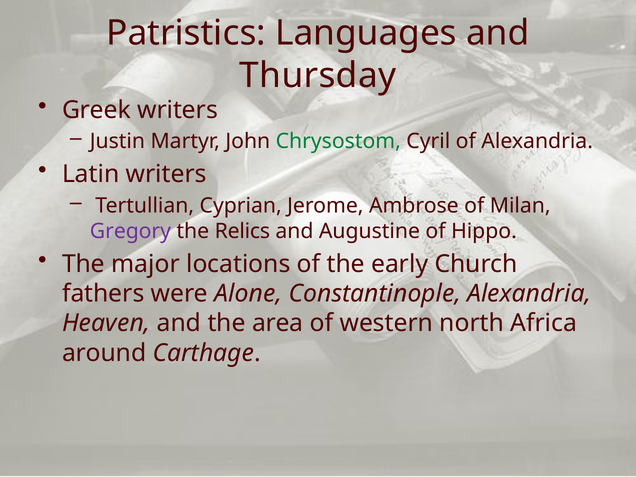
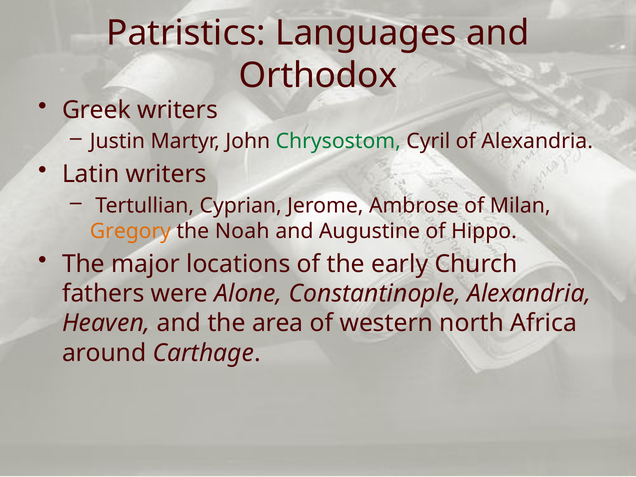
Thursday: Thursday -> Orthodox (318, 76)
Gregory colour: purple -> orange (130, 231)
Relics: Relics -> Noah (242, 231)
